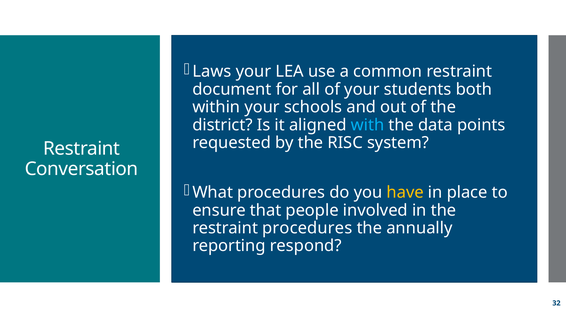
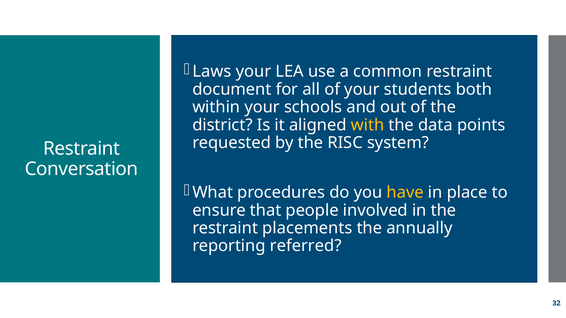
with colour: light blue -> yellow (368, 125)
restraint procedures: procedures -> placements (307, 228)
respond: respond -> referred (306, 246)
